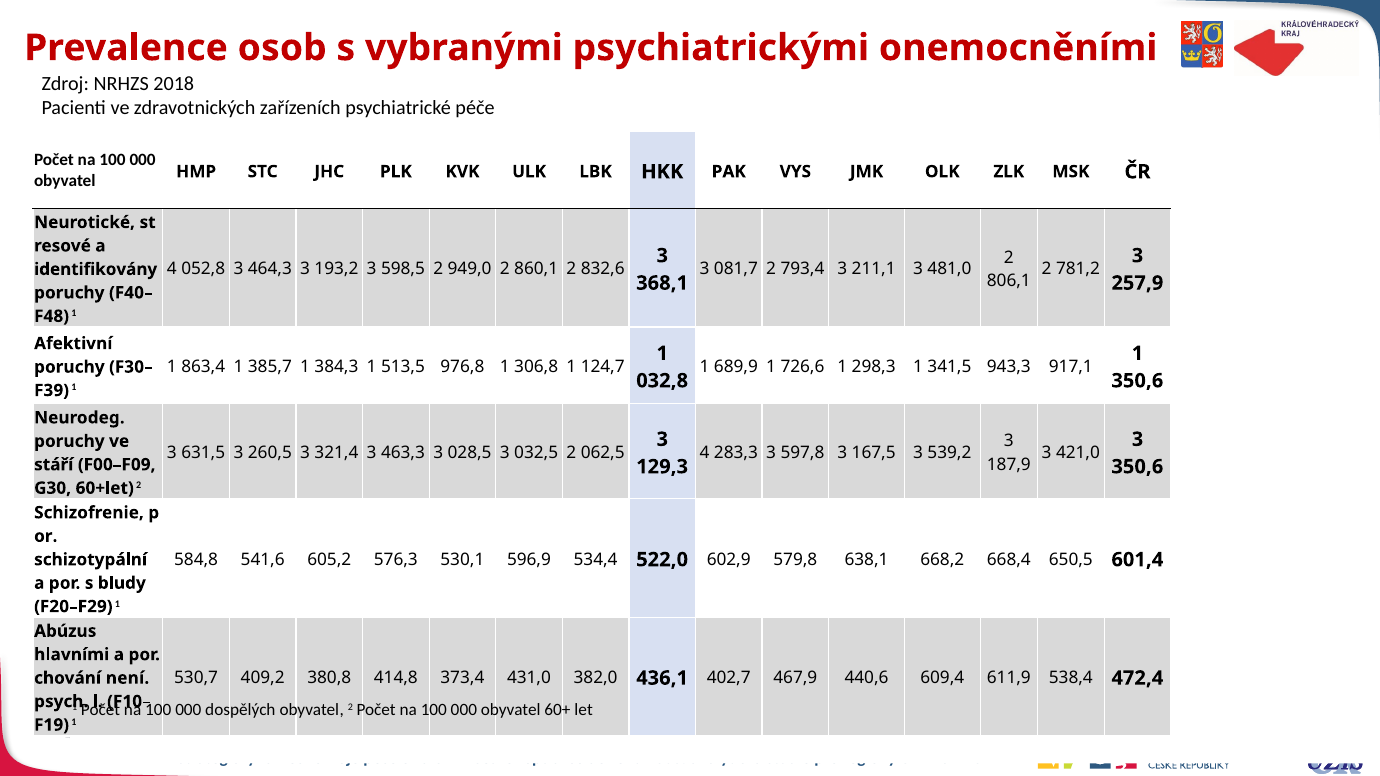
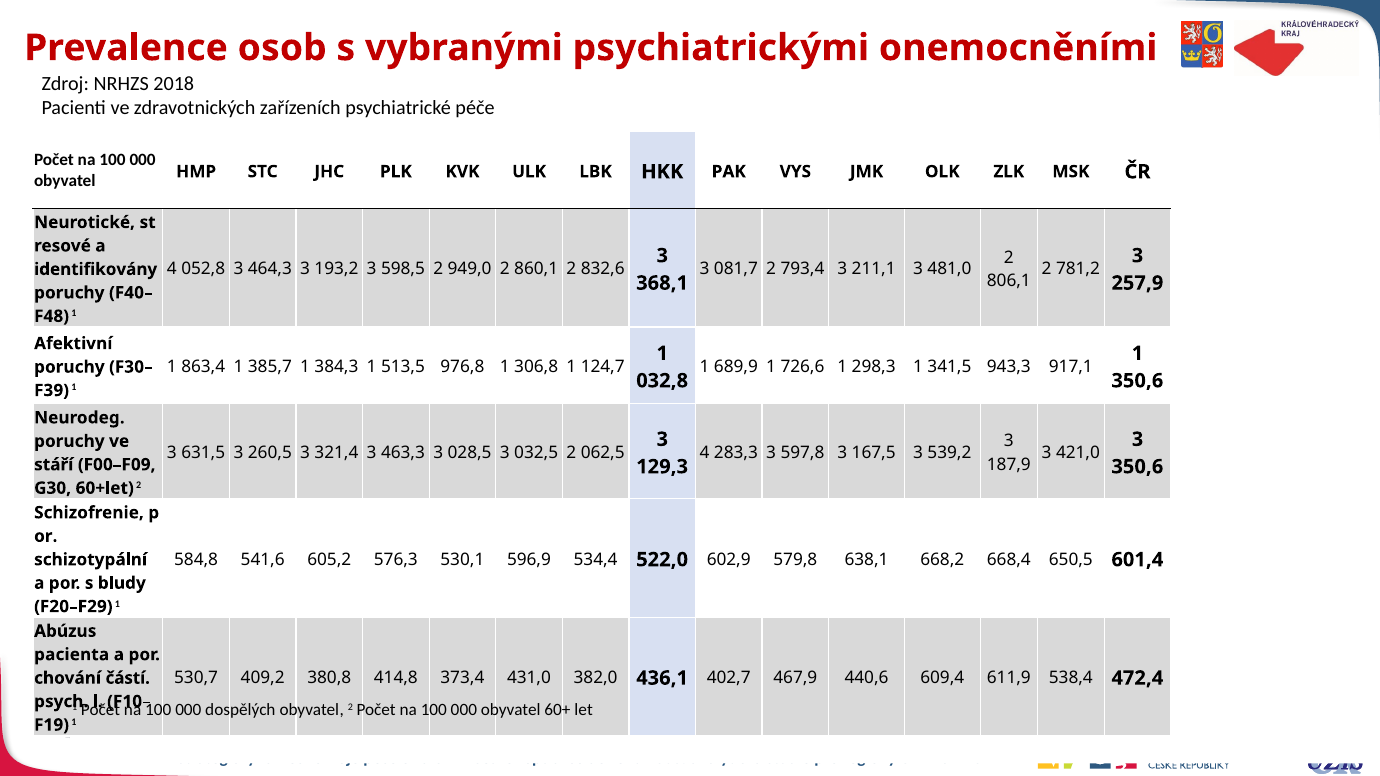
hlavními: hlavními -> pacienta (72, 655)
není: není -> částí (128, 678)
